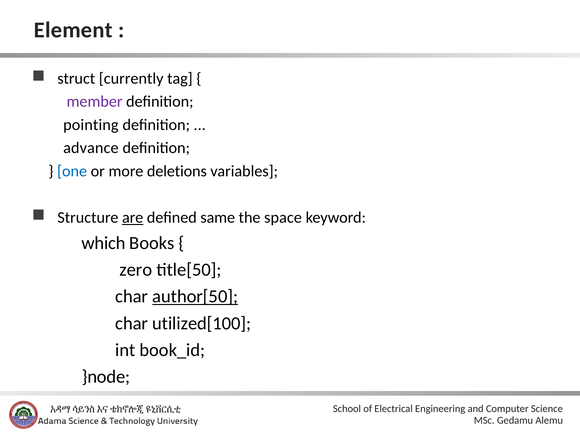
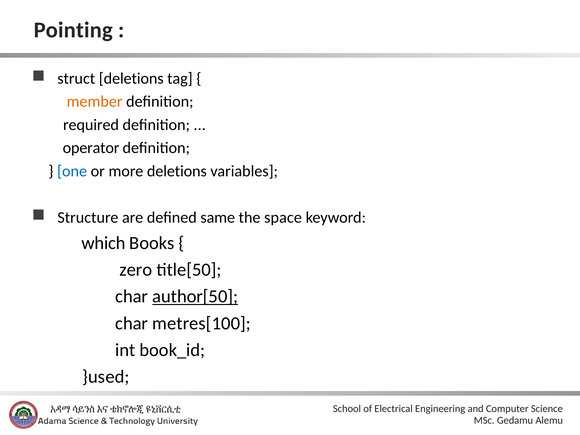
Element: Element -> Pointing (73, 30)
struct currently: currently -> deletions (131, 78)
member colour: purple -> orange (95, 102)
pointing: pointing -> required (91, 125)
advance: advance -> operator (91, 148)
are underline: present -> none (133, 218)
utilized[100: utilized[100 -> metres[100 (202, 323)
}node: }node -> }used (106, 377)
